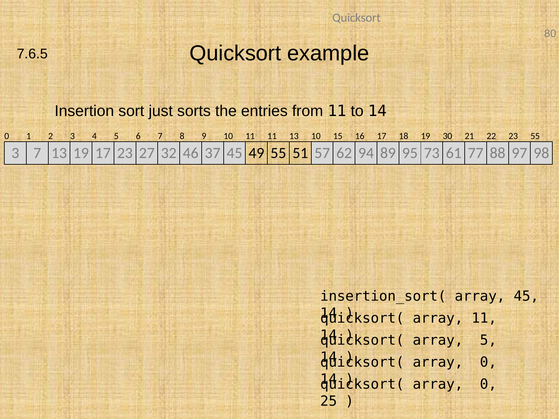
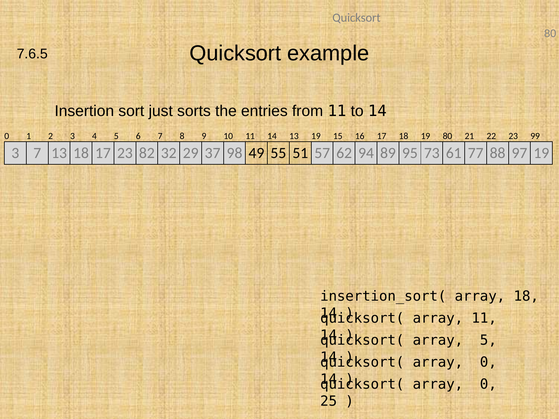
10 11 11: 11 -> 14 (272, 136)
13 10: 10 -> 19 (316, 136)
19 30: 30 -> 80 (447, 136)
23 55: 55 -> 99 (535, 136)
13 19: 19 -> 18 (81, 153)
27: 27 -> 82 (147, 153)
46: 46 -> 29 (191, 153)
37 45: 45 -> 98 (235, 153)
97 98: 98 -> 19 (541, 153)
array 45: 45 -> 18 (526, 297)
